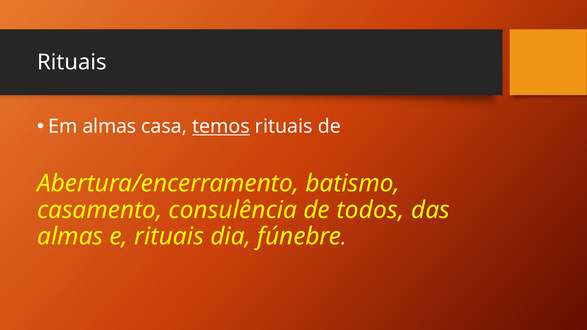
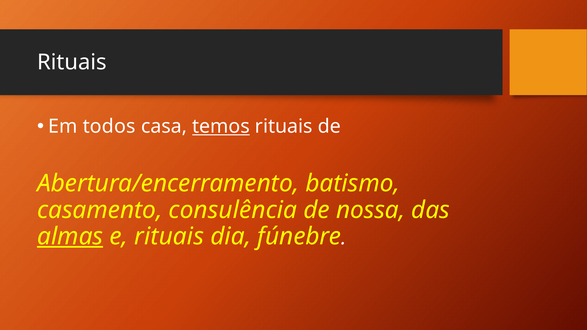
Em almas: almas -> todos (109, 127)
todos: todos -> nossa (371, 210)
almas underline: none -> present (70, 236)
